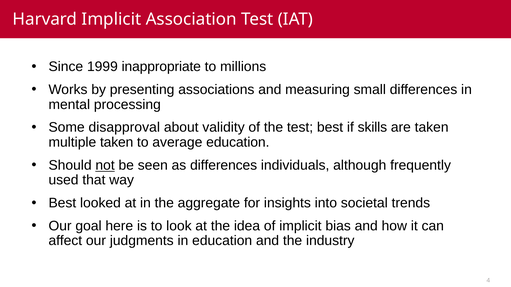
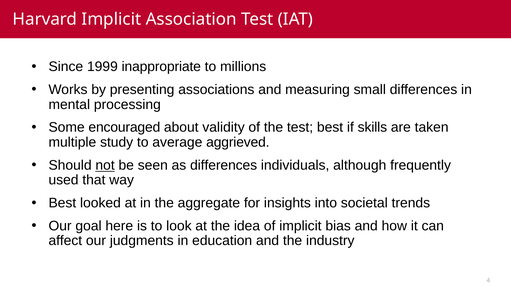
disapproval: disapproval -> encouraged (124, 128)
multiple taken: taken -> study (117, 143)
average education: education -> aggrieved (238, 143)
